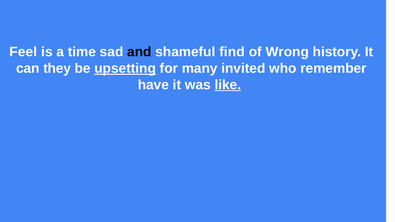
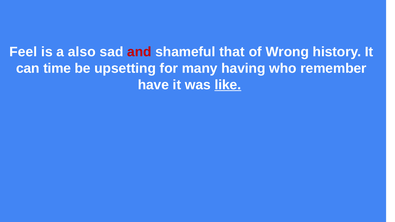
time: time -> also (82, 52)
and colour: black -> red (139, 52)
find: find -> that (232, 52)
they: they -> time (57, 68)
upsetting underline: present -> none (125, 68)
invited: invited -> having (243, 68)
